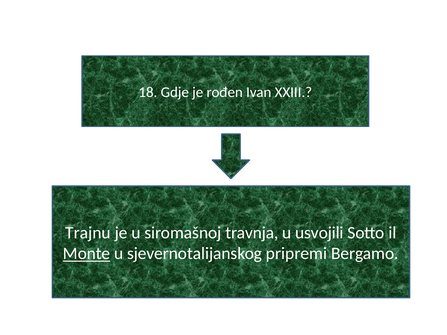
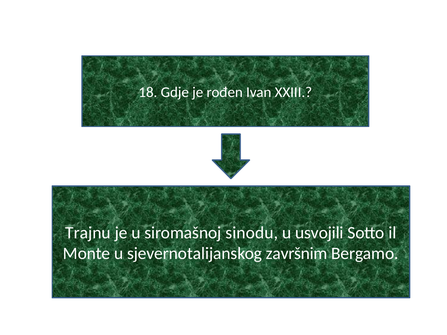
travnja: travnja -> sinodu (252, 233)
Monte underline: present -> none (87, 254)
pripremi: pripremi -> završnim (297, 254)
